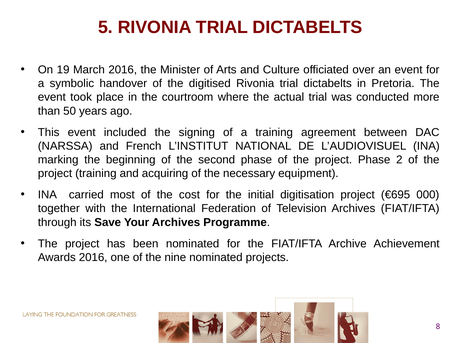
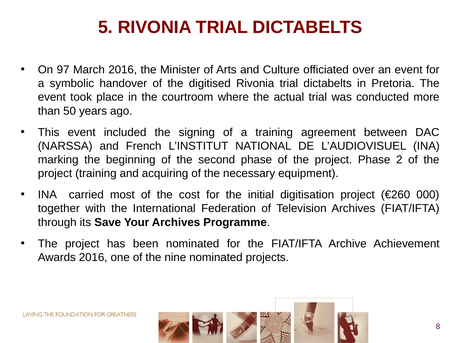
19: 19 -> 97 (63, 70)
€695: €695 -> €260 (396, 195)
